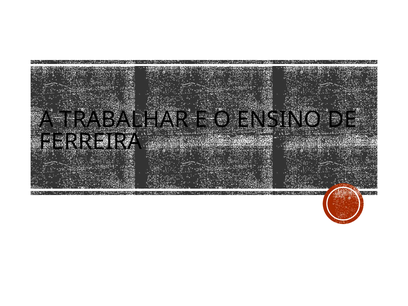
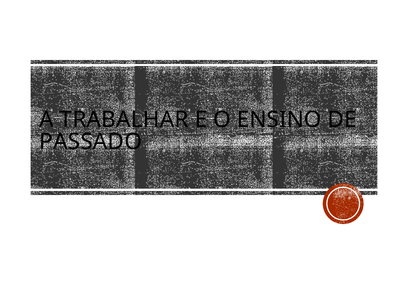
FERREIRA: FERREIRA -> PASSADO (91, 142)
